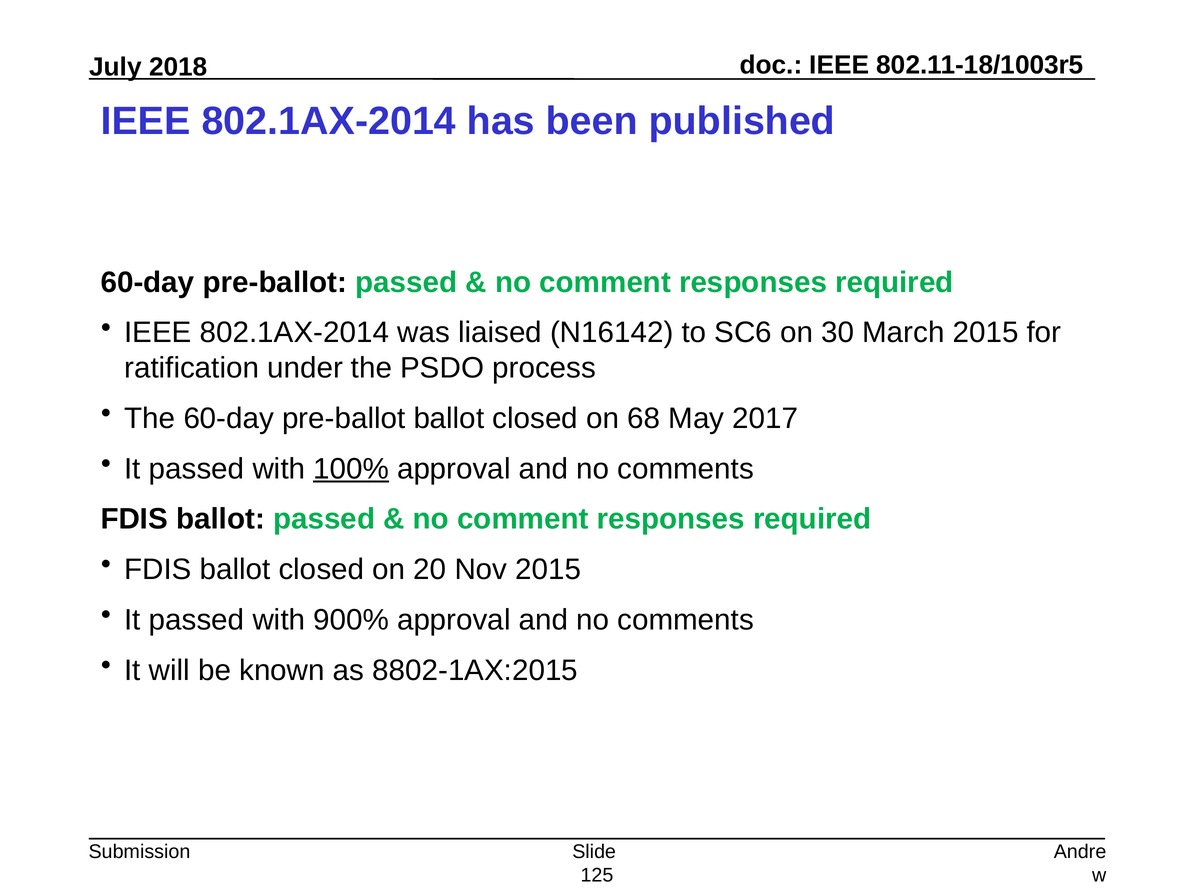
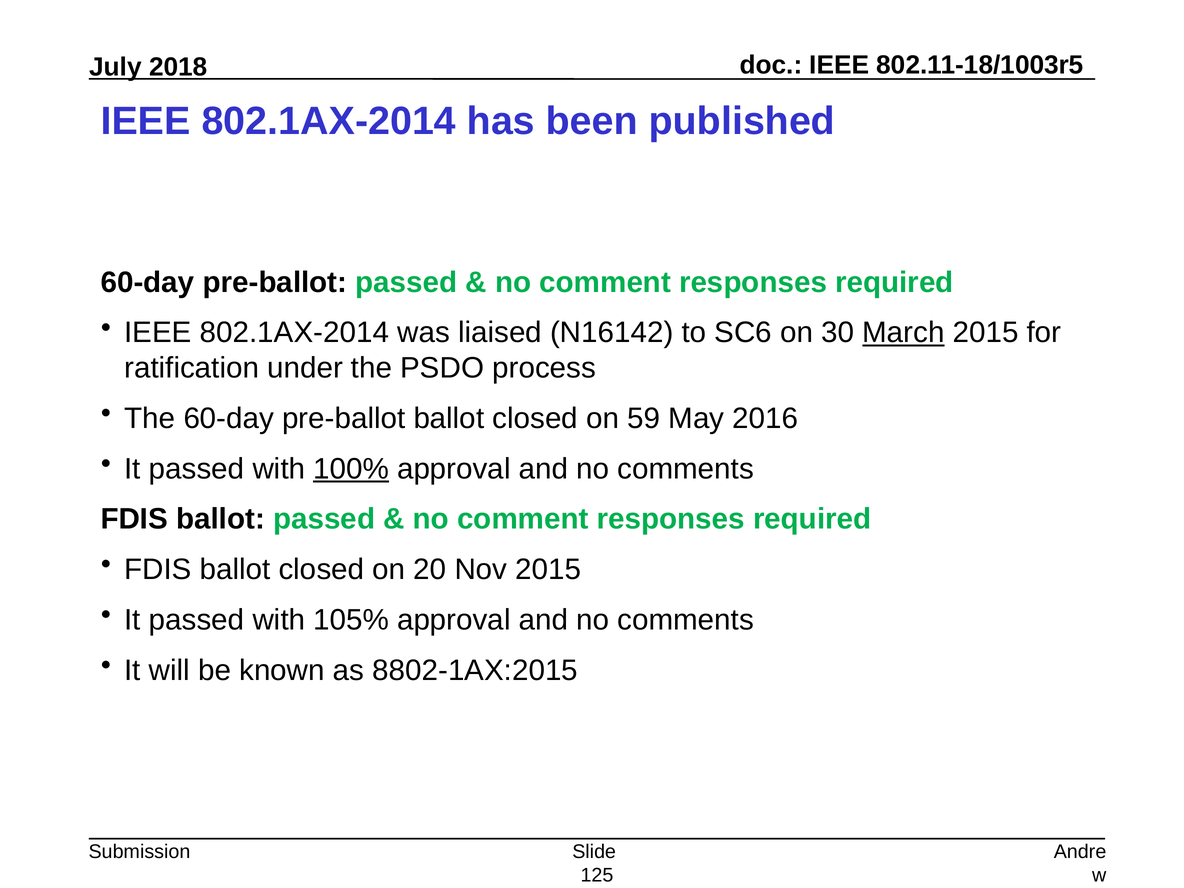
March underline: none -> present (903, 333)
68: 68 -> 59 (644, 419)
2017: 2017 -> 2016 (765, 419)
900%: 900% -> 105% (351, 620)
